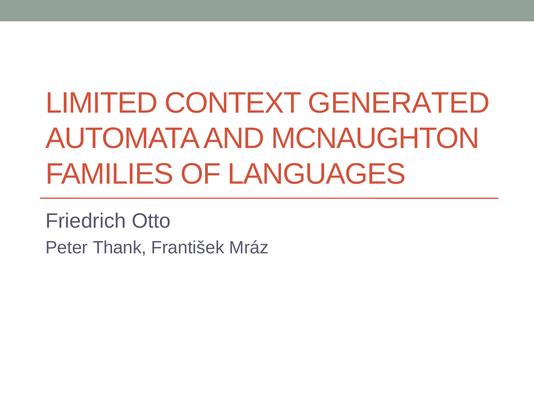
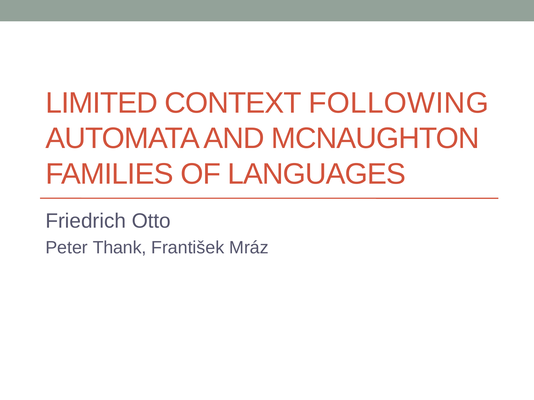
GENERATED: GENERATED -> FOLLOWING (399, 103)
